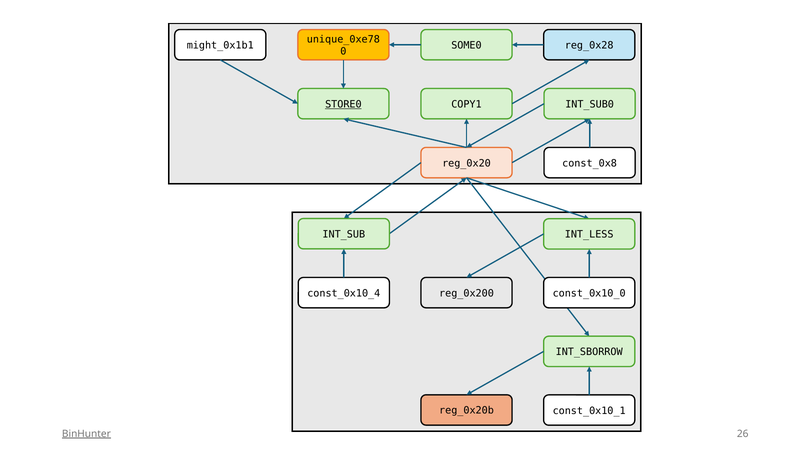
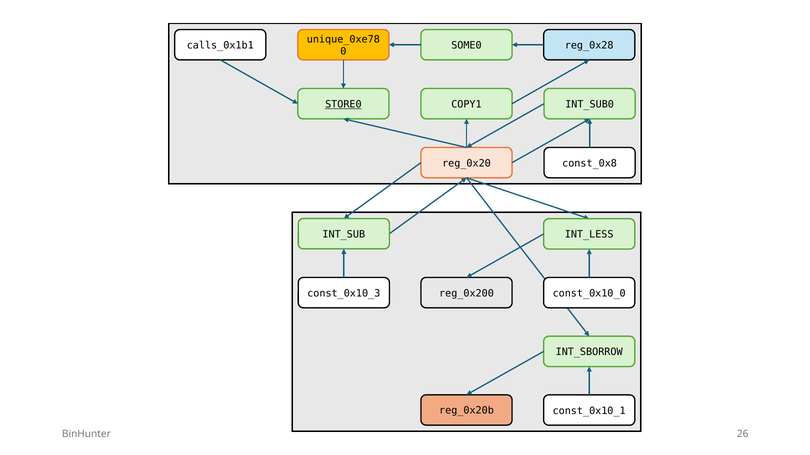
might_0x1b1: might_0x1b1 -> calls_0x1b1 (220, 45)
const_0x10_4: const_0x10_4 -> const_0x10_3 (344, 294)
BinHunter underline: present -> none (86, 434)
